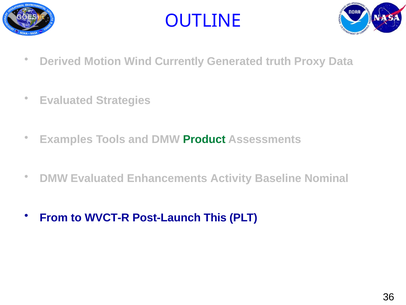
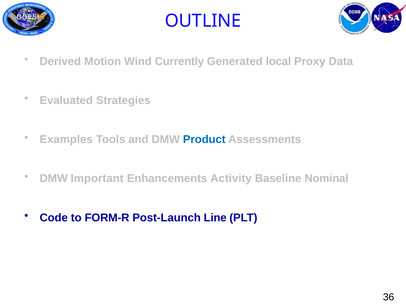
truth: truth -> local (278, 61)
Product colour: green -> blue (204, 139)
DMW Evaluated: Evaluated -> Important (97, 178)
From: From -> Code (54, 217)
WVCT-R: WVCT-R -> FORM-R (107, 217)
This: This -> Line (215, 217)
